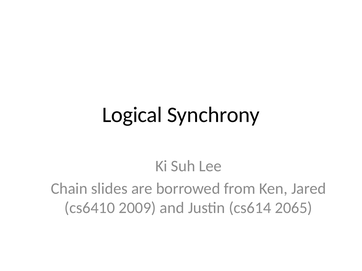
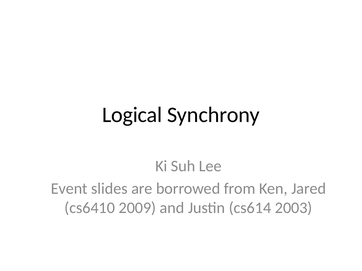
Chain: Chain -> Event (69, 189)
2065: 2065 -> 2003 (294, 208)
